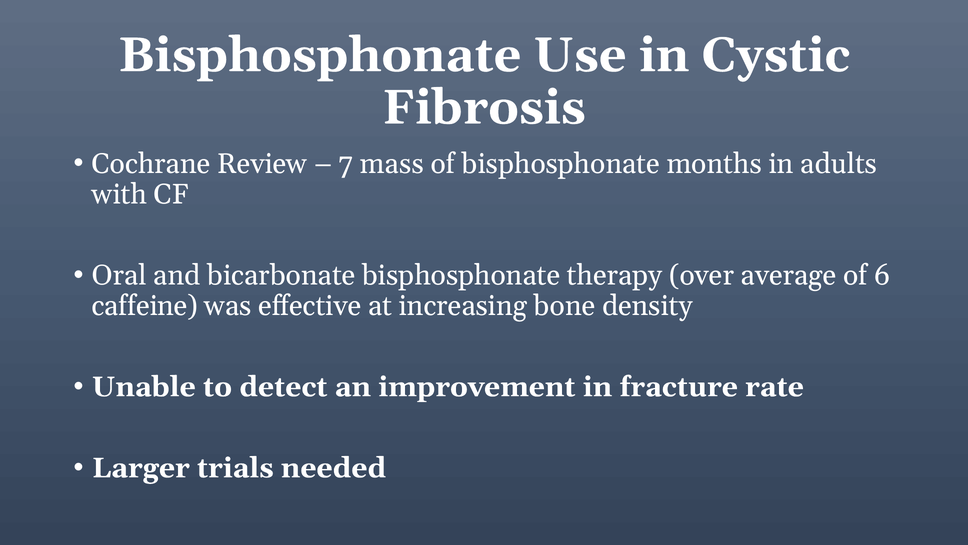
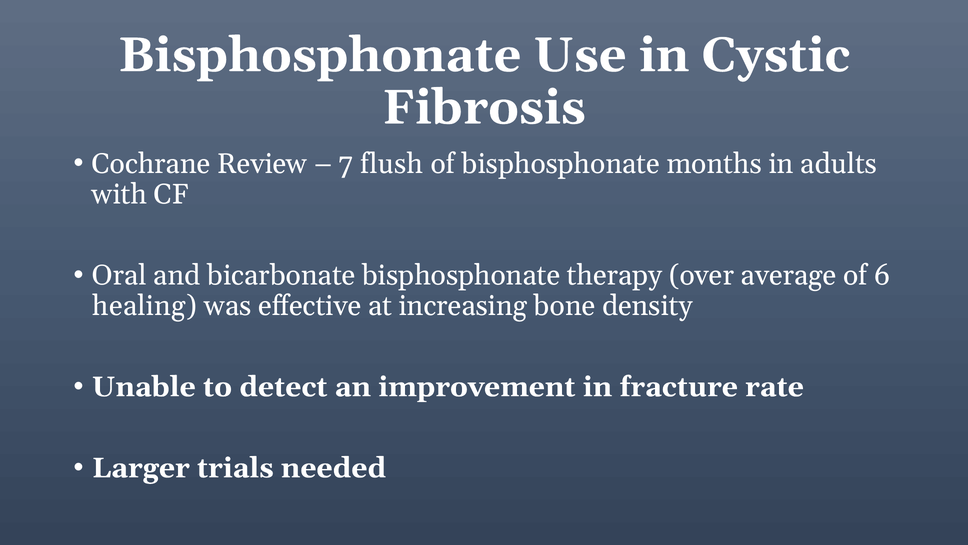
mass: mass -> flush (392, 164)
caffeine: caffeine -> healing (145, 306)
